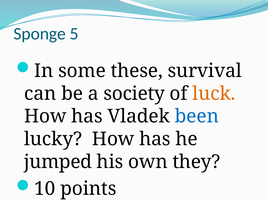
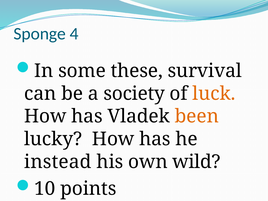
5: 5 -> 4 (74, 34)
been colour: blue -> orange (197, 116)
jumped: jumped -> instead (58, 162)
they: they -> wild (196, 162)
